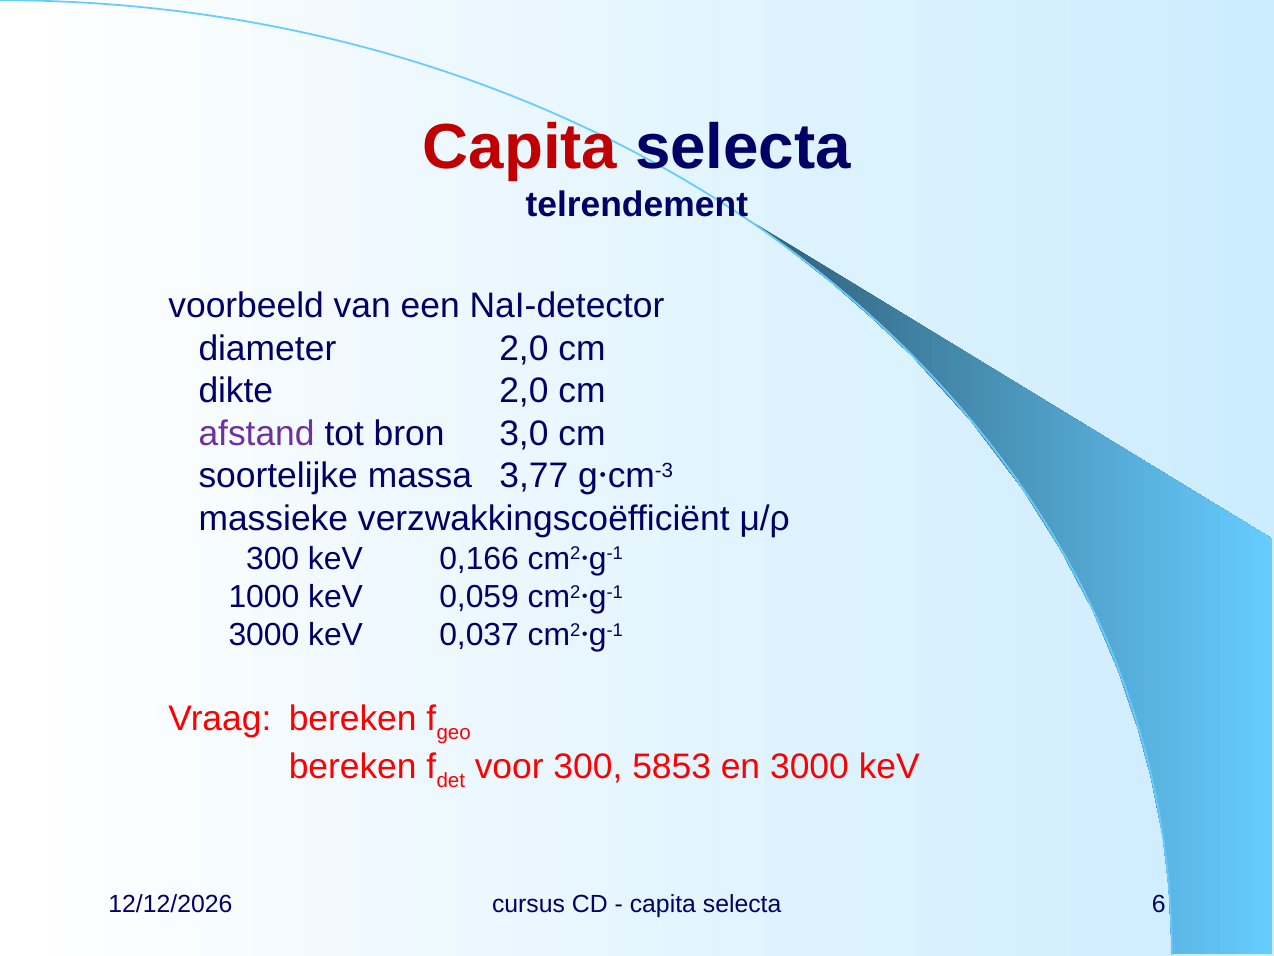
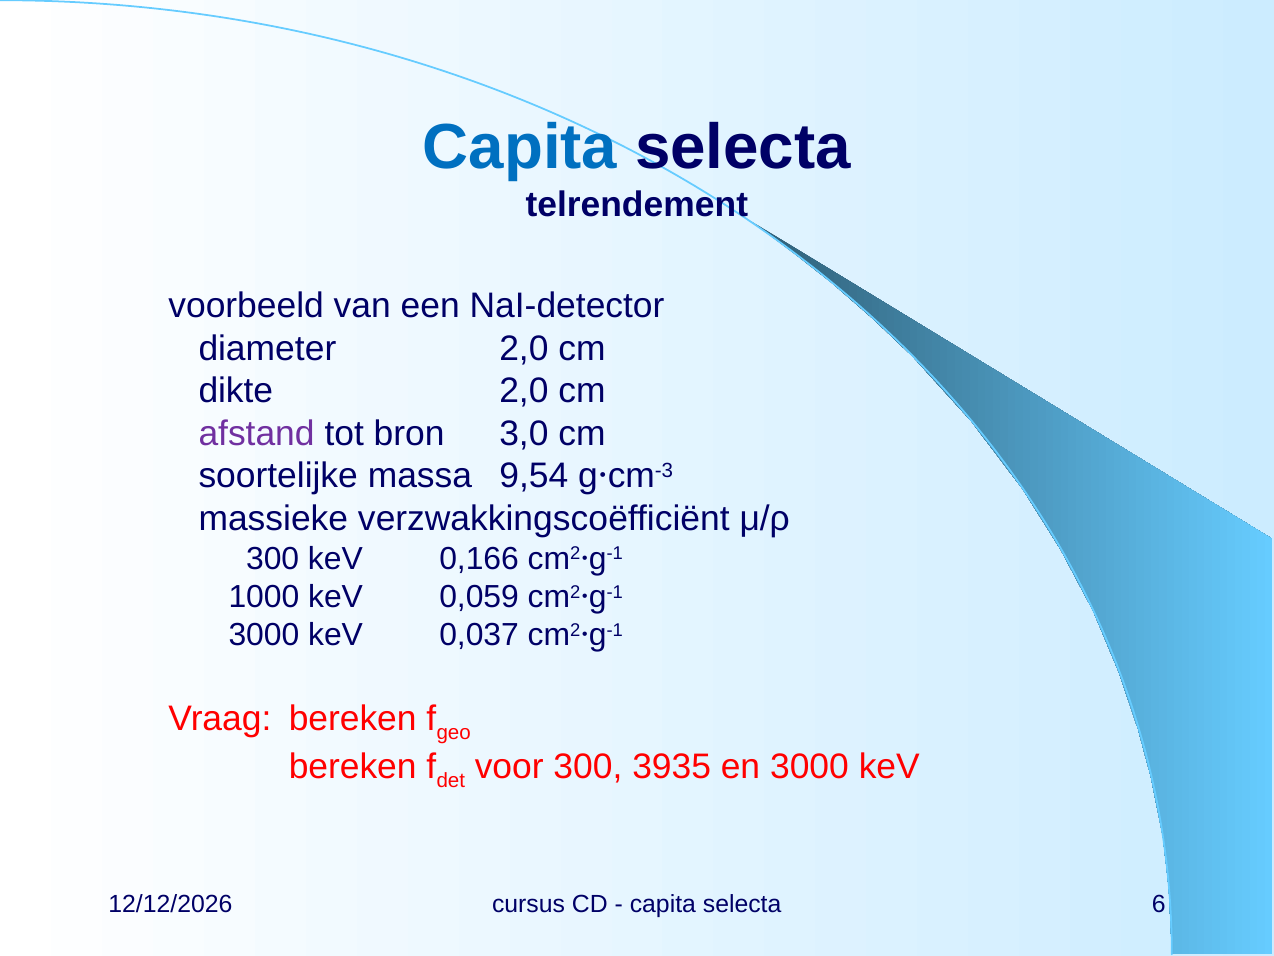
Capita colour: red -> blue (520, 148)
3,77: 3,77 -> 9,54 (534, 476)
5853: 5853 -> 3935 (672, 766)
